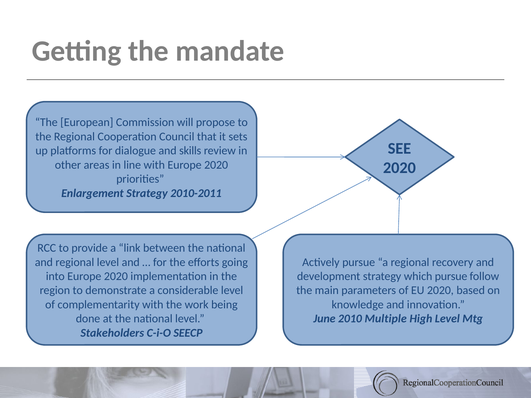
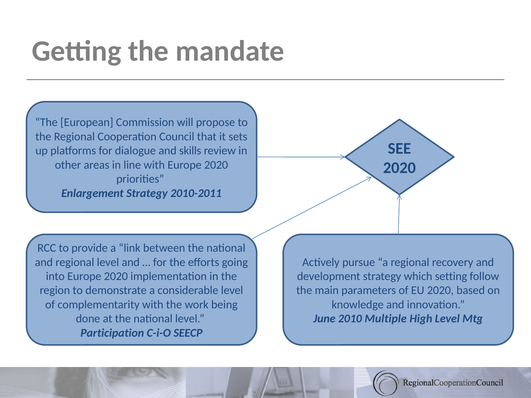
which pursue: pursue -> setting (451, 276)
Stakeholders: Stakeholders -> Participation (112, 333)
